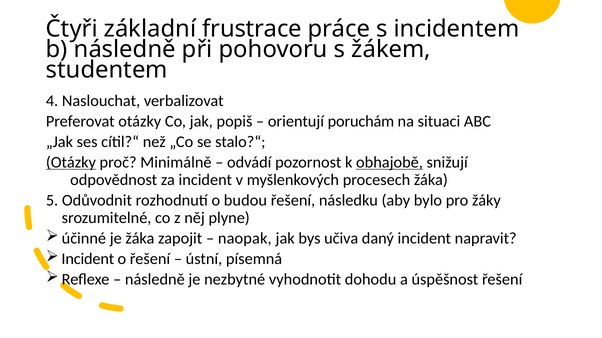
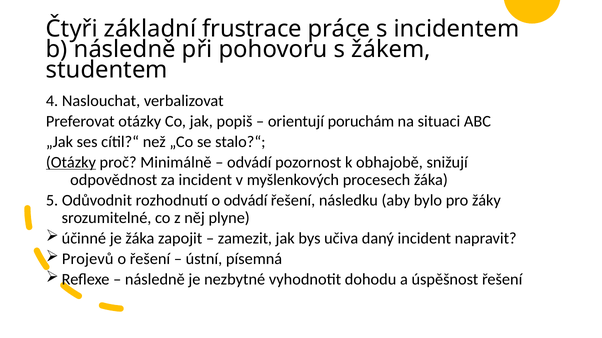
obhajobě underline: present -> none (390, 163)
o budou: budou -> odvádí (246, 201)
naopak: naopak -> zamezit (245, 239)
Incident: Incident -> Projevů (88, 259)
